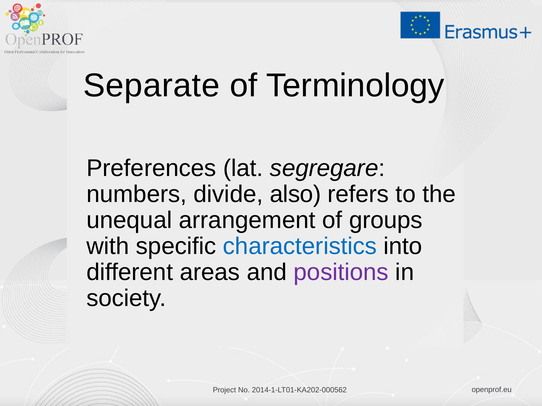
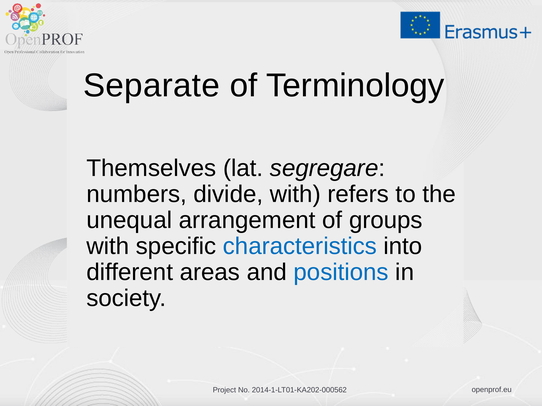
Preferences: Preferences -> Themselves (151, 168)
divide also: also -> with (295, 194)
positions colour: purple -> blue (341, 273)
